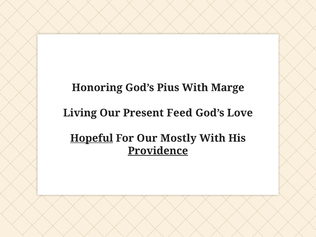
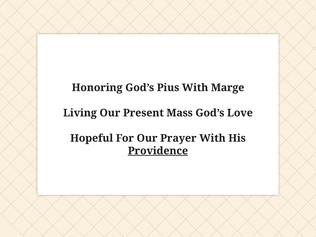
Feed: Feed -> Mass (180, 113)
Hopeful underline: present -> none (92, 138)
Mostly: Mostly -> Prayer (178, 138)
